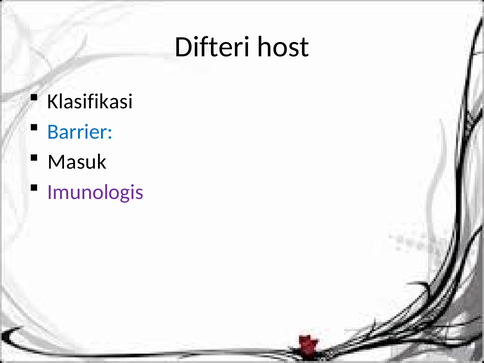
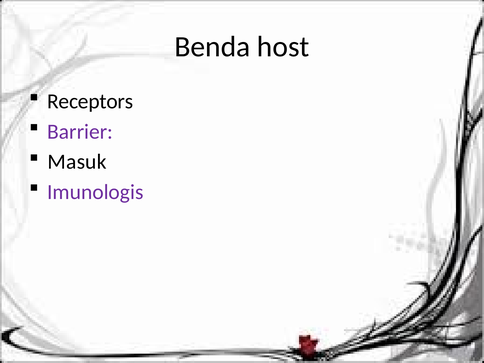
Difteri: Difteri -> Benda (212, 47)
Klasifikasi: Klasifikasi -> Receptors (90, 102)
Barrier colour: blue -> purple (80, 132)
